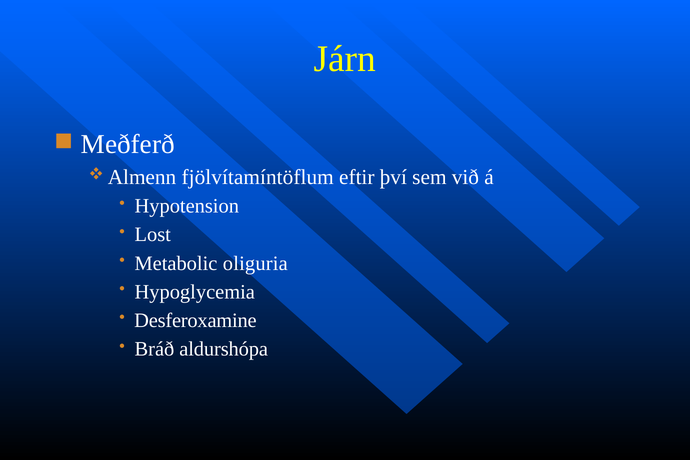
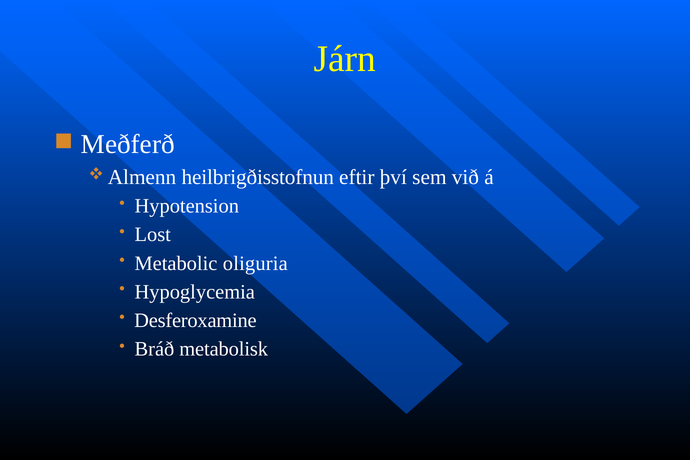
fjölvítamíntöflum: fjölvítamíntöflum -> heilbrigðisstofnun (258, 177)
aldurshópa: aldurshópa -> metabolisk (224, 349)
